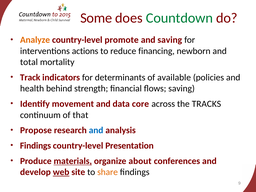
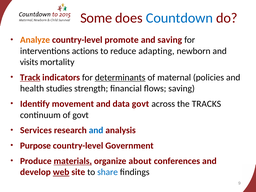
Countdown colour: green -> blue (179, 18)
financing: financing -> adapting (156, 51)
total: total -> visits (29, 62)
Track underline: none -> present (30, 77)
determinants underline: none -> present (120, 77)
available: available -> maternal (174, 77)
behind: behind -> studies (59, 89)
data core: core -> govt (140, 104)
of that: that -> govt (81, 115)
Propose: Propose -> Services (36, 130)
Findings: Findings -> Purpose (35, 146)
Presentation: Presentation -> Government (129, 146)
share colour: orange -> blue (108, 172)
